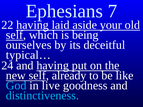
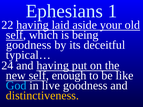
7: 7 -> 1 (112, 11)
ourselves: ourselves -> goodness (29, 45)
already: already -> enough (69, 76)
distinctiveness colour: light blue -> yellow (42, 96)
